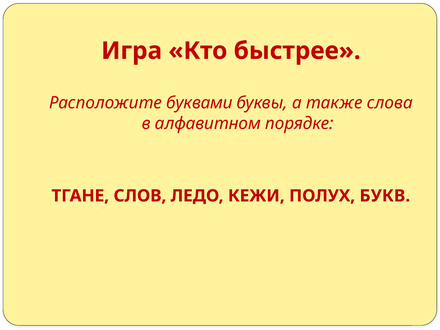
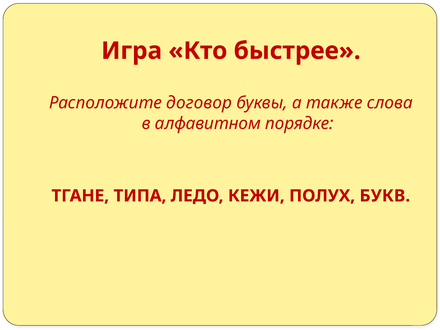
буквами: буквами -> договор (199, 103)
СЛОВ: СЛОВ -> ТИПА (140, 196)
